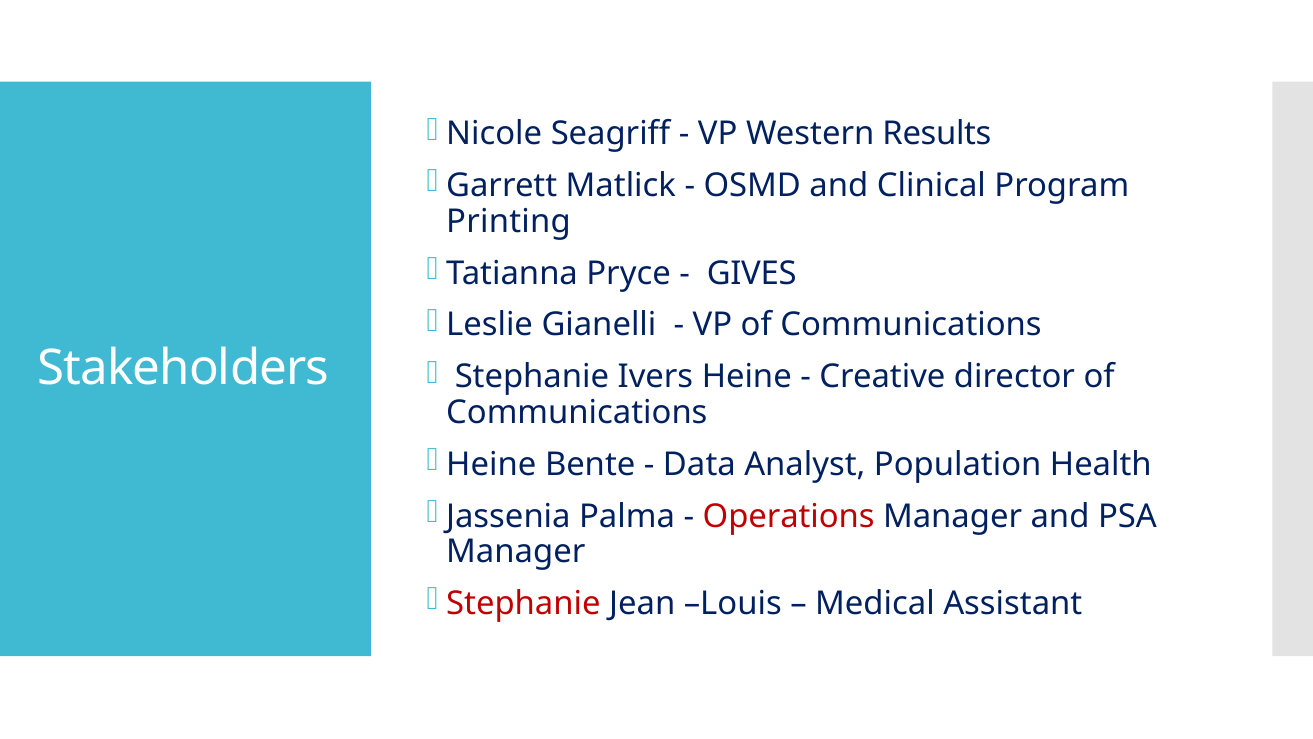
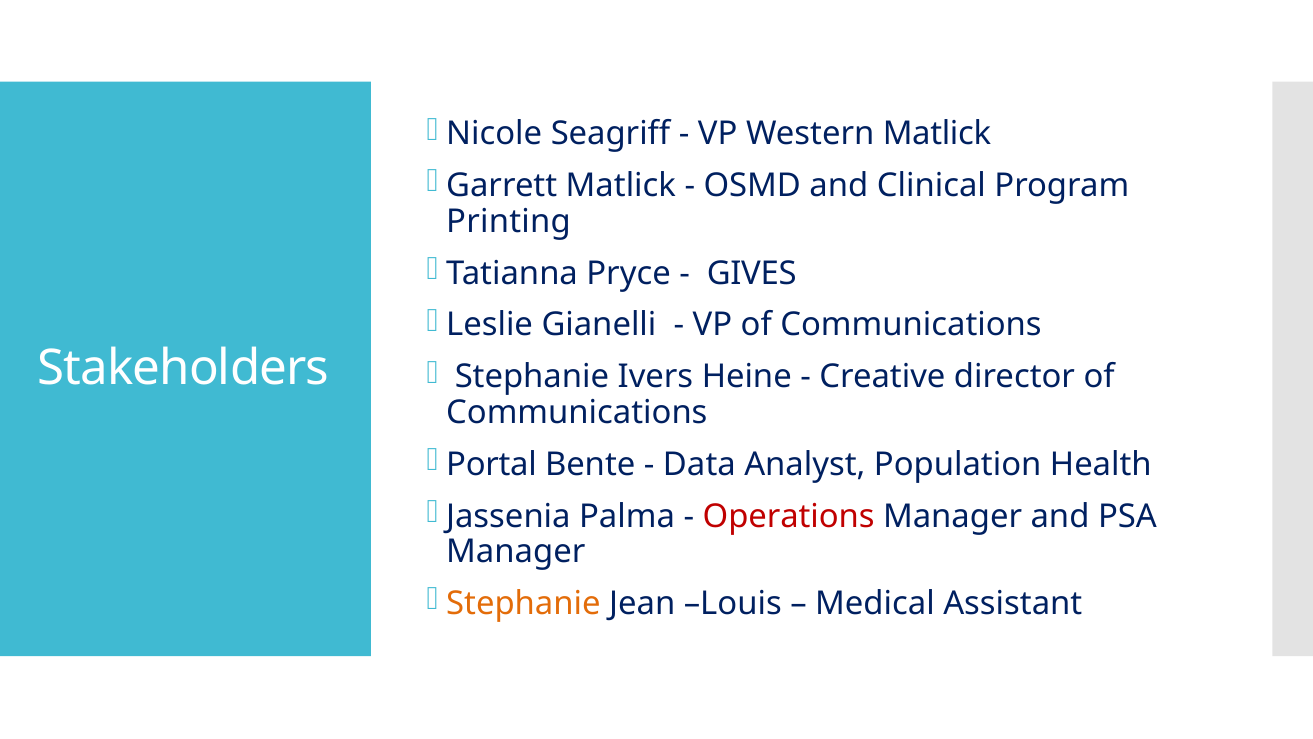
Western Results: Results -> Matlick (937, 134)
Heine: Heine -> Portal (492, 464)
Stephanie colour: red -> orange (523, 603)
